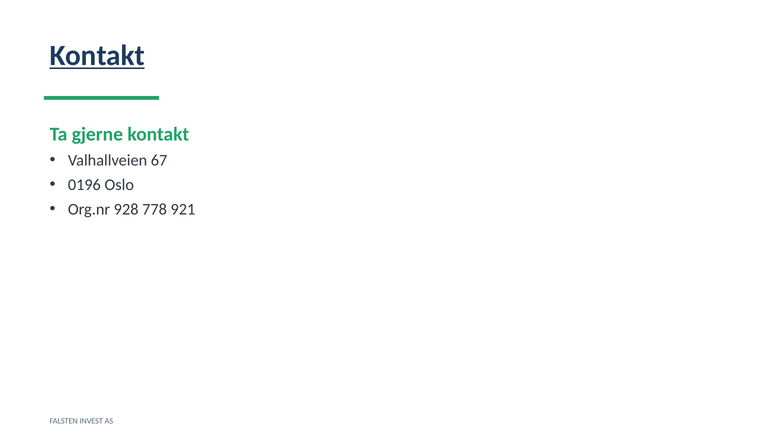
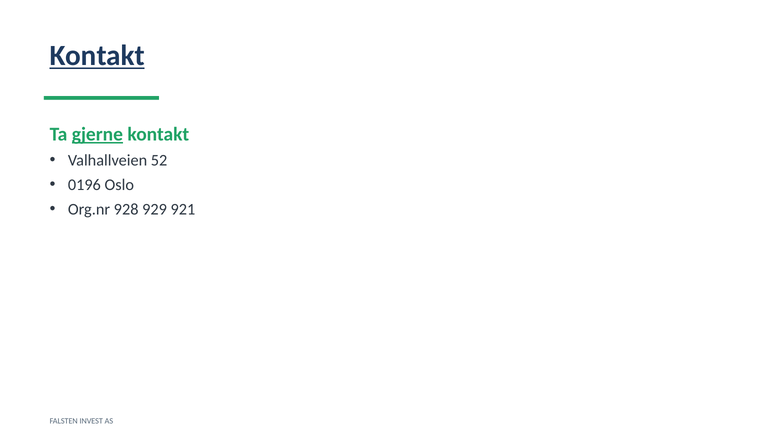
gjerne underline: none -> present (97, 134)
67: 67 -> 52 (159, 160)
778: 778 -> 929 (155, 209)
